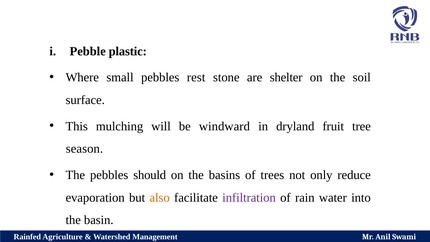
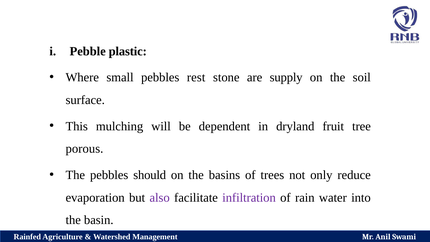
shelter: shelter -> supply (286, 77)
windward: windward -> dependent (224, 126)
season: season -> porous (84, 149)
also colour: orange -> purple (160, 197)
